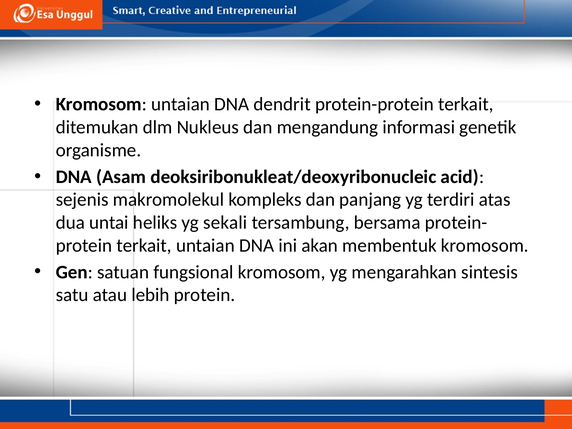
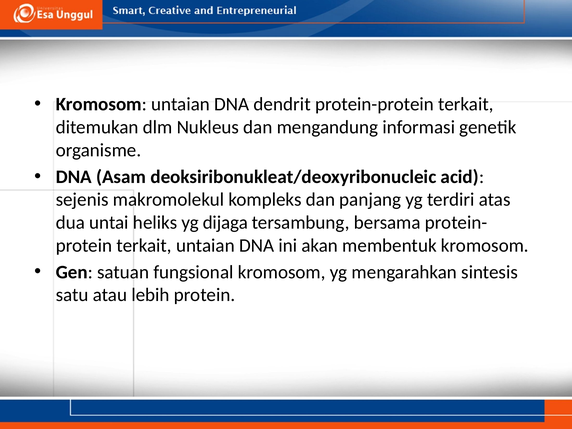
sekali: sekali -> dijaga (225, 223)
